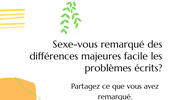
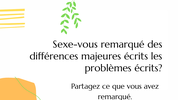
majeures facile: facile -> écrits (136, 56)
